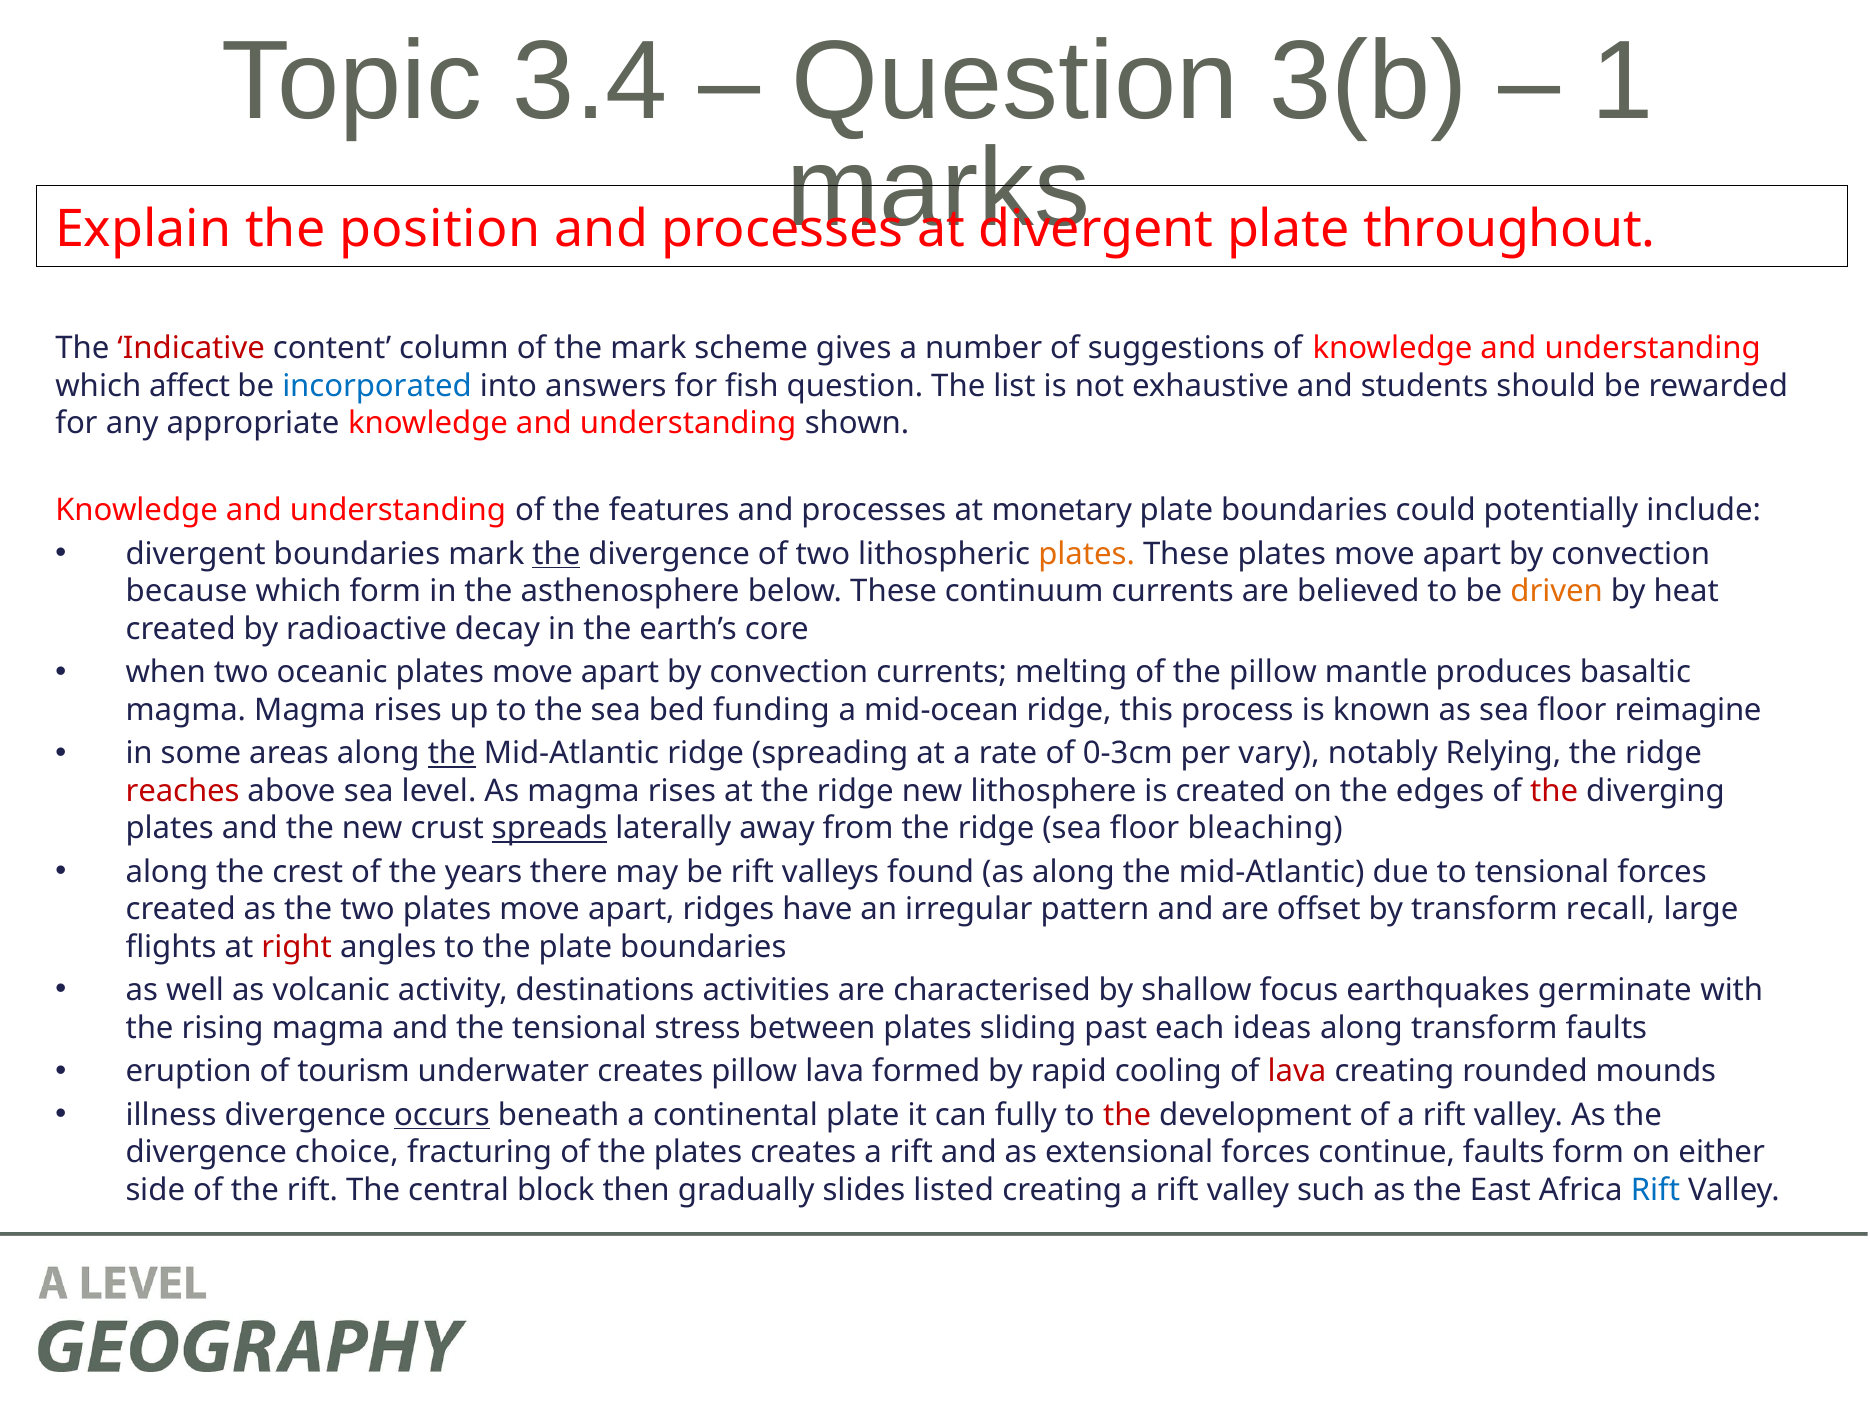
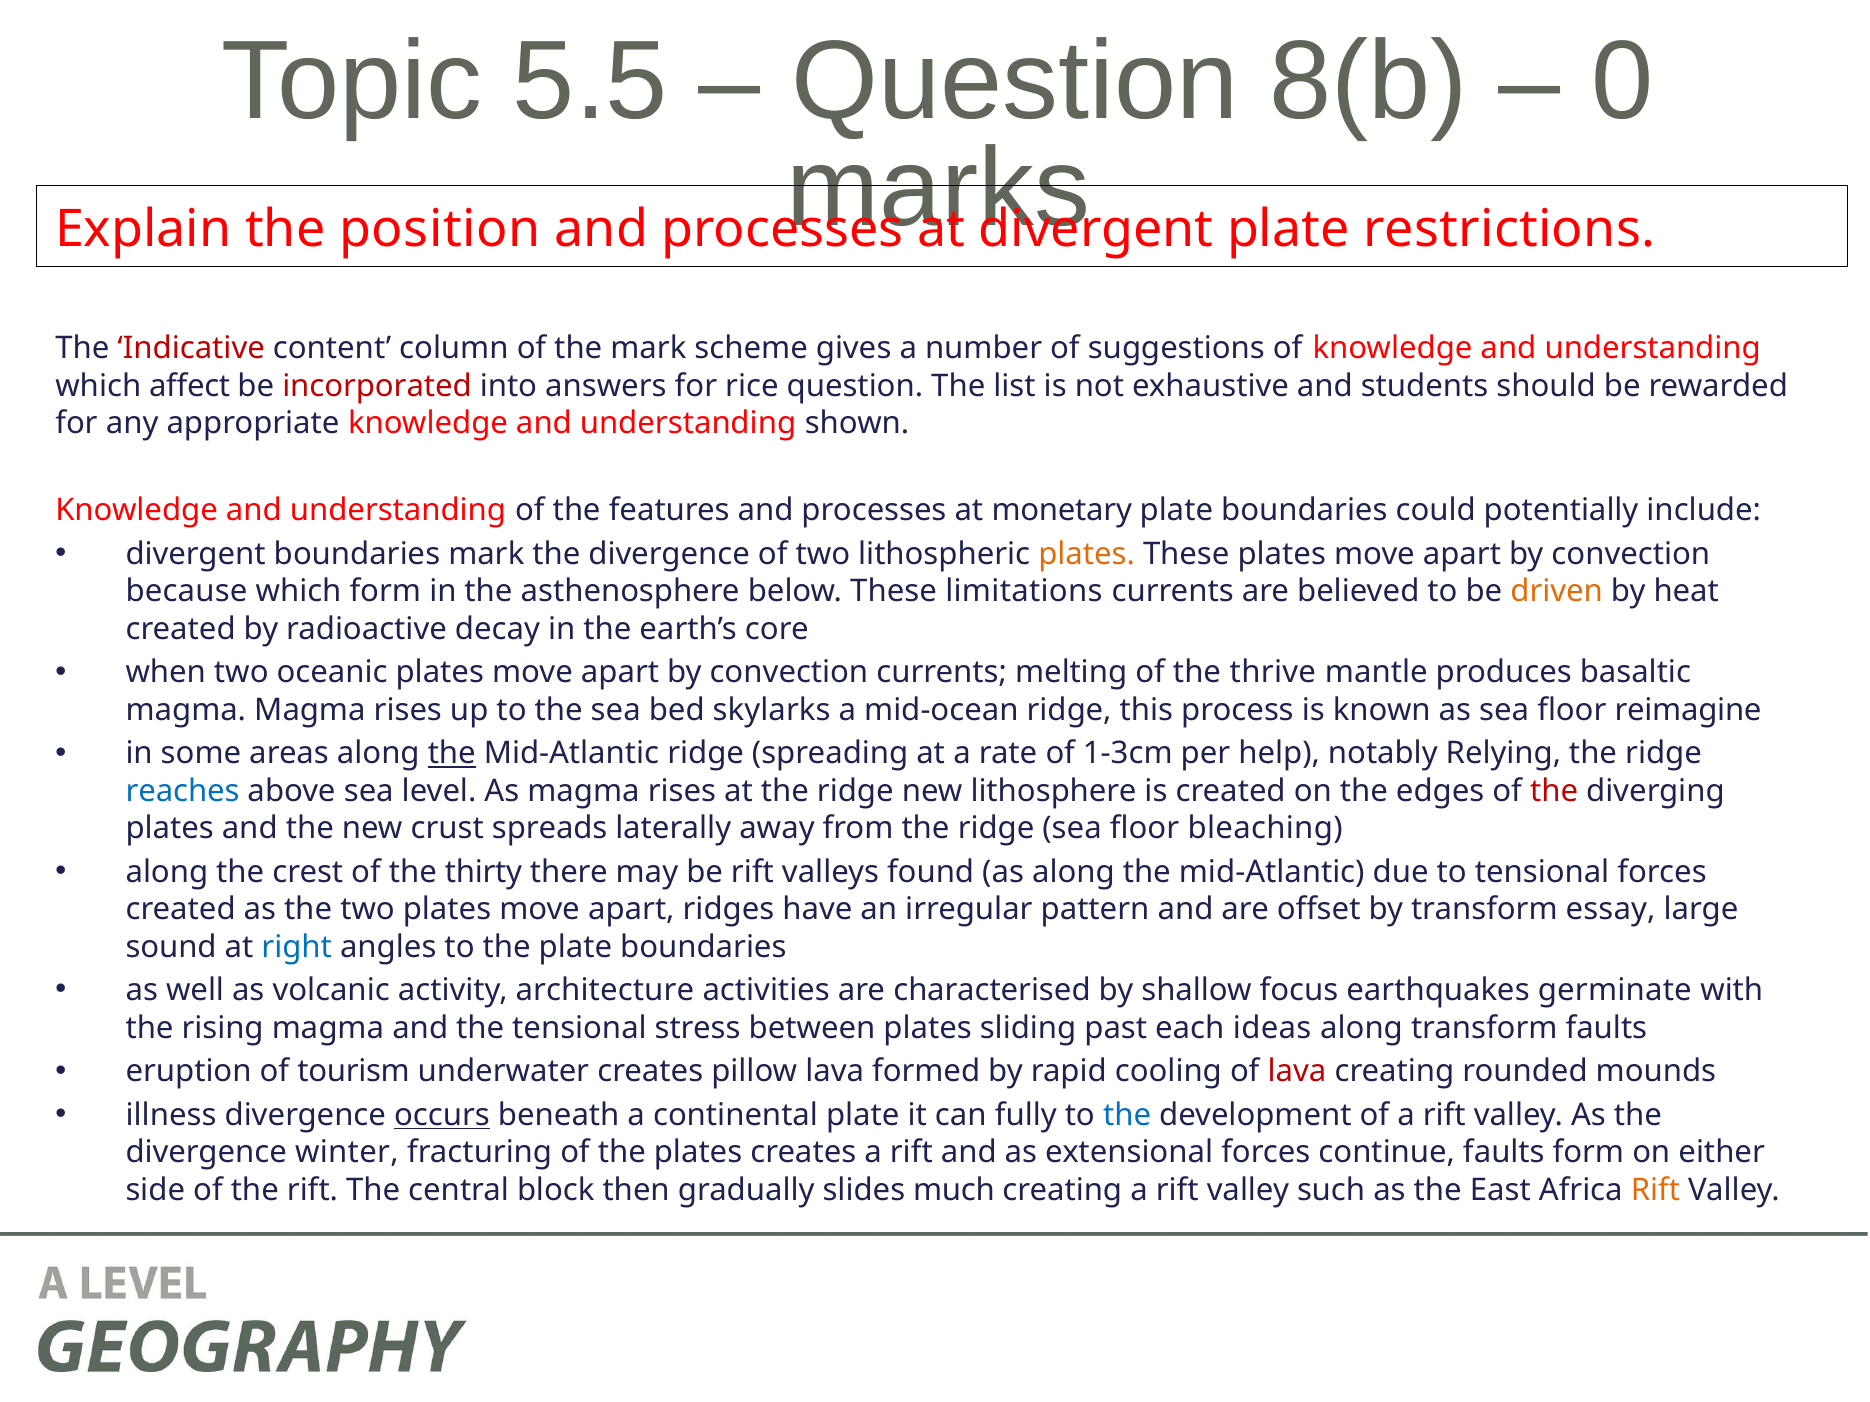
3.4: 3.4 -> 5.5 (591, 82)
3(b: 3(b -> 8(b (1369, 82)
1: 1 -> 0 (1623, 82)
throughout: throughout -> restrictions (1509, 230)
incorporated colour: blue -> red (377, 386)
fish: fish -> rice (752, 386)
the underline: present -> none (556, 554)
continuum: continuum -> limitations (1024, 592)
the pillow: pillow -> thrive (1273, 673)
funding: funding -> skylarks (772, 710)
0-3cm: 0-3cm -> 1-3cm (1128, 754)
vary: vary -> help (1279, 754)
reaches colour: red -> blue (183, 791)
spreads underline: present -> none (550, 829)
years: years -> thirty (483, 872)
recall: recall -> essay (1611, 910)
flights: flights -> sound (171, 947)
right colour: red -> blue (297, 947)
destinations: destinations -> architecture (605, 991)
the colour: red -> blue (1127, 1115)
choice: choice -> winter (347, 1153)
listed: listed -> much (954, 1190)
Rift colour: blue -> orange (1656, 1190)
